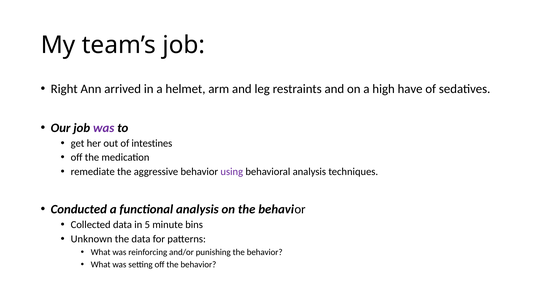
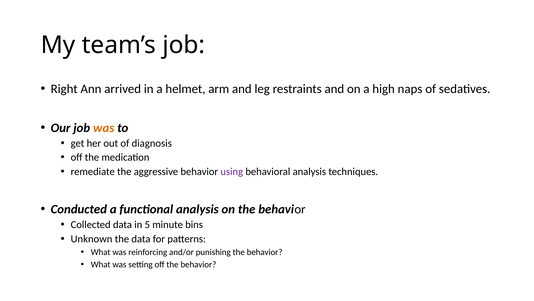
have: have -> naps (410, 89)
was colour: purple -> orange (104, 128)
intestines: intestines -> diagnosis (152, 143)
